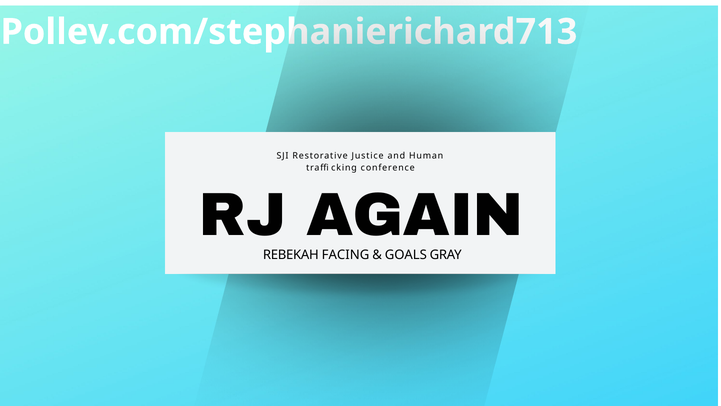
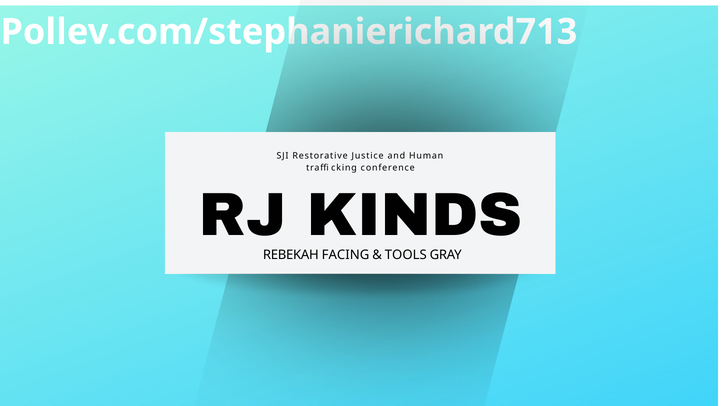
AGAIN: AGAIN -> KINDS (415, 215)
GOALS: GOALS -> TOOLS (406, 255)
